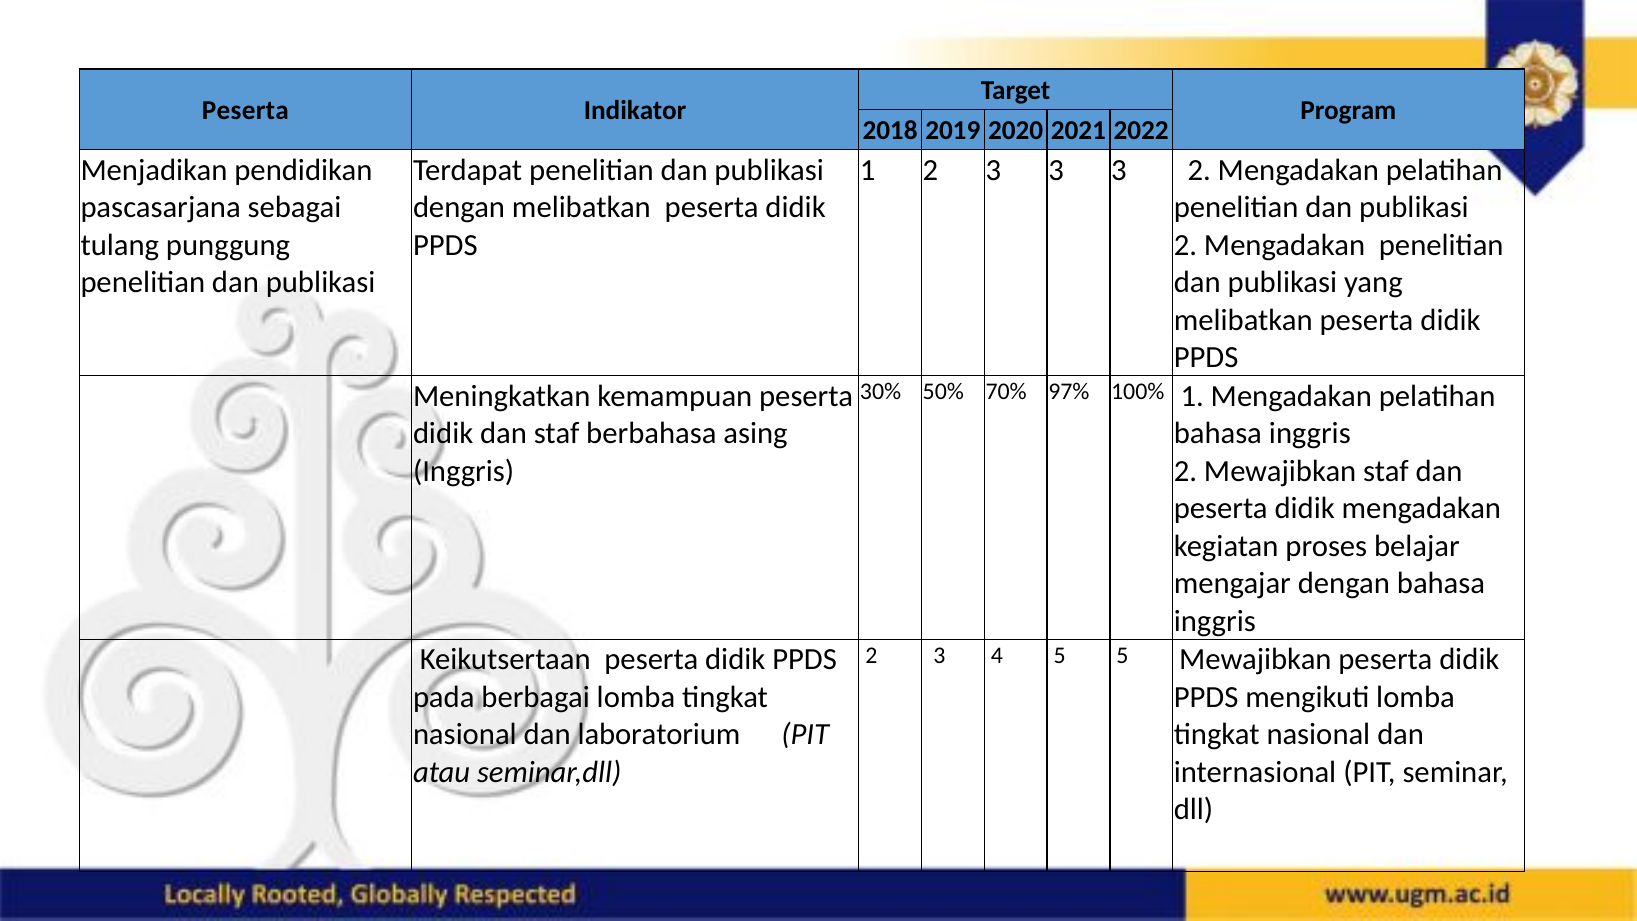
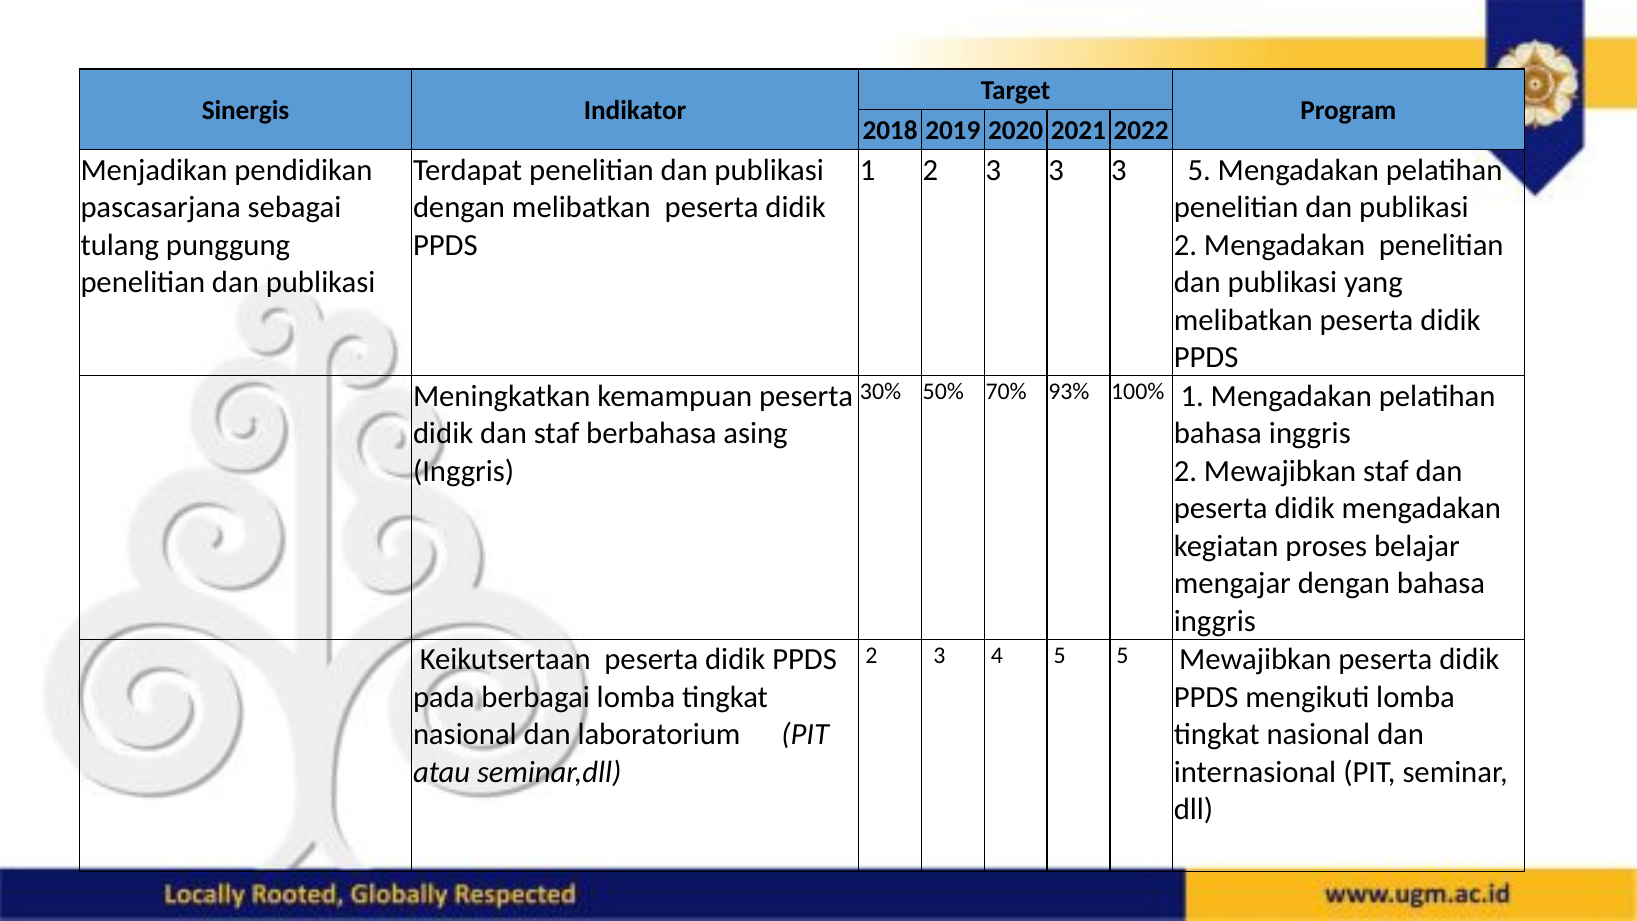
Peserta: Peserta -> Sinergis (246, 110)
3 2: 2 -> 5 (1199, 170)
97%: 97% -> 93% (1069, 392)
